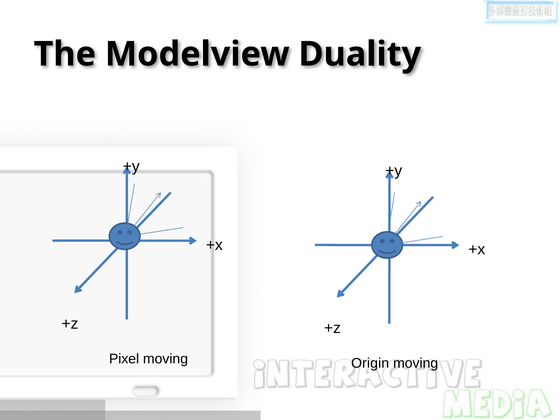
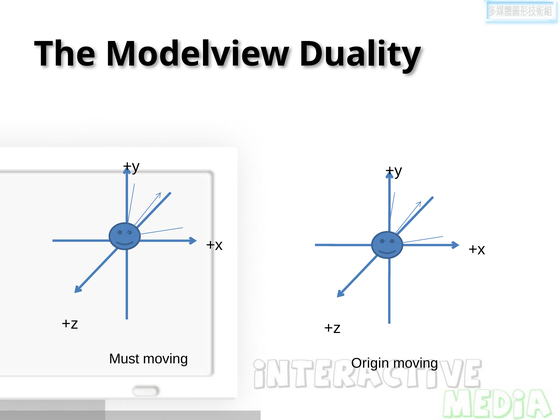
Pixel: Pixel -> Must (124, 359)
